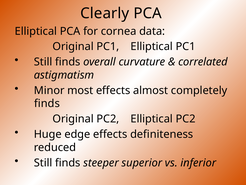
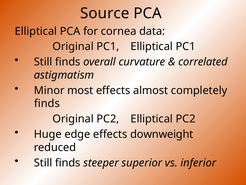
Clearly: Clearly -> Source (105, 13)
definiteness: definiteness -> downweight (162, 134)
